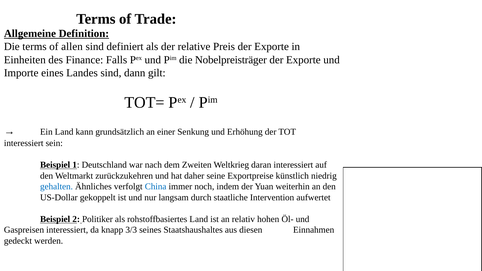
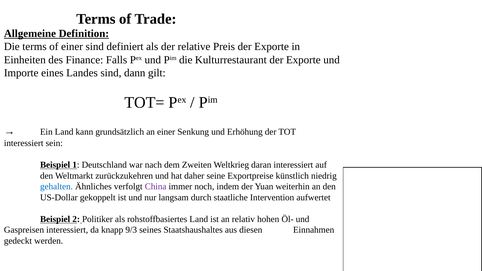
of allen: allen -> einer (72, 47)
Nobelpreisträger: Nobelpreisträger -> Kulturrestaurant (231, 60)
China colour: blue -> purple (156, 187)
3/3: 3/3 -> 9/3 (131, 230)
